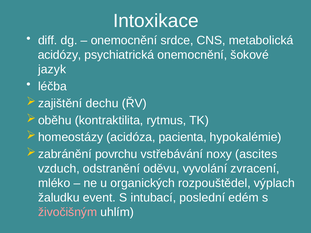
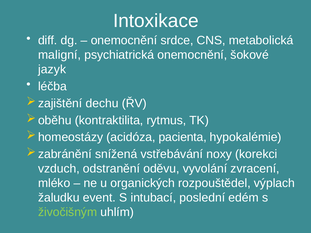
acidózy: acidózy -> maligní (59, 55)
povrchu: povrchu -> snížená (116, 154)
ascites: ascites -> korekci (256, 154)
živočišným colour: pink -> light green (68, 212)
